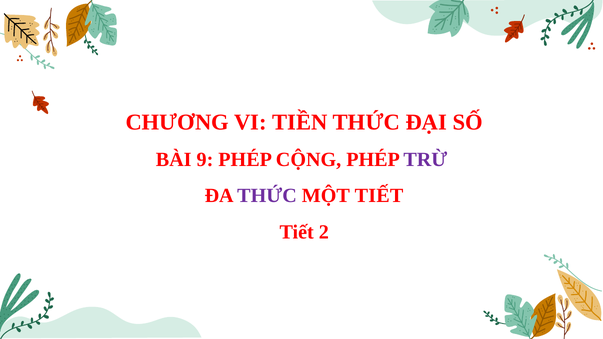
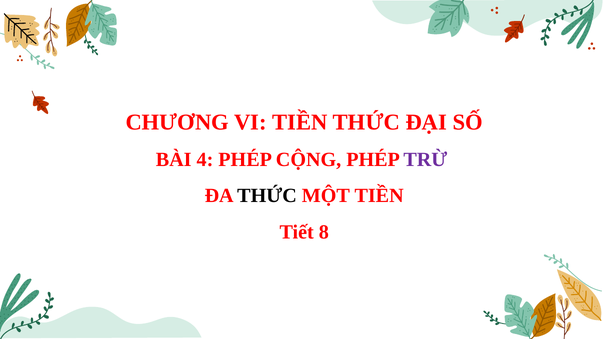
9: 9 -> 4 (205, 160)
THỨC colour: purple -> black (267, 196)
MỘT TIẾT: TIẾT -> TIỀN (379, 196)
2: 2 -> 8 (324, 232)
